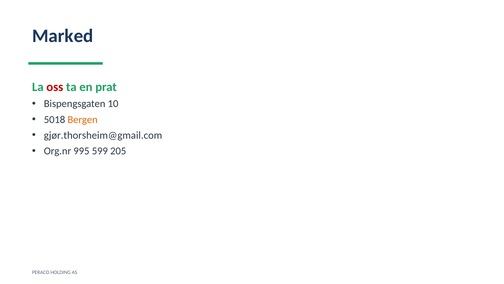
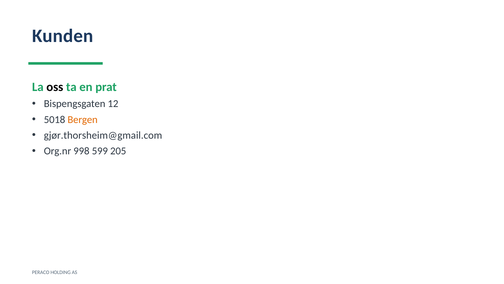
Marked: Marked -> Kunden (63, 36)
oss colour: red -> black (55, 87)
10: 10 -> 12 (113, 104)
995: 995 -> 998 (81, 151)
